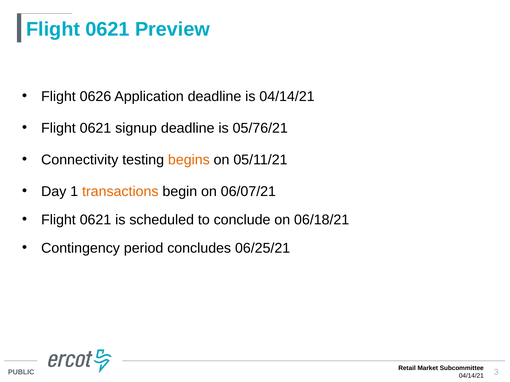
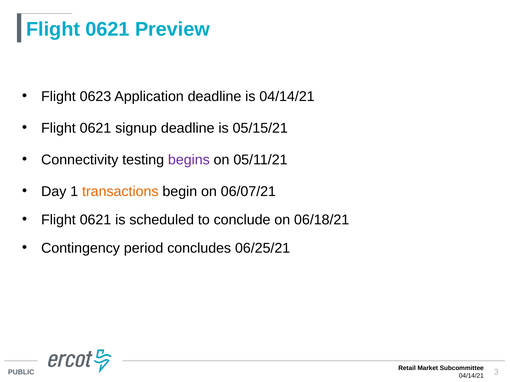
0626: 0626 -> 0623 (95, 96)
05/76/21: 05/76/21 -> 05/15/21 (260, 128)
begins colour: orange -> purple (189, 160)
